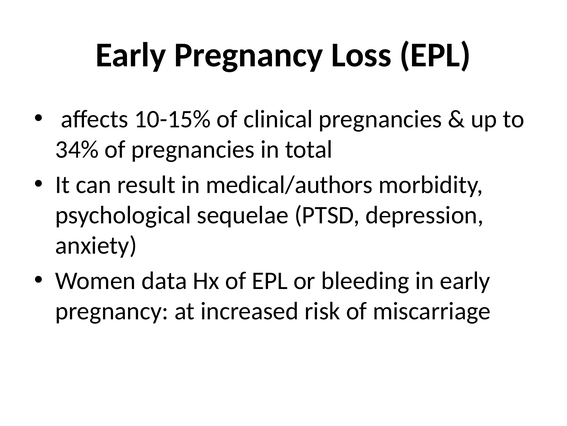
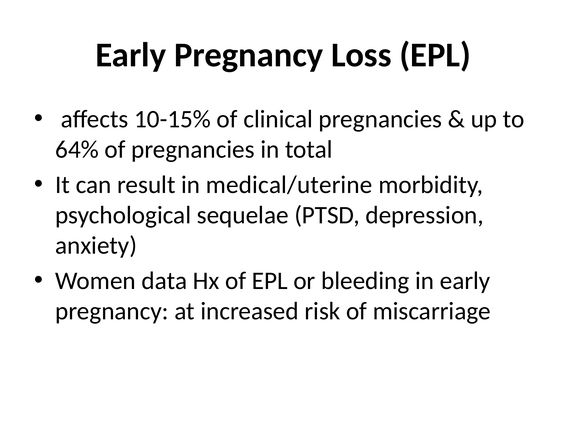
34%: 34% -> 64% (77, 149)
medical/authors: medical/authors -> medical/uterine (289, 184)
